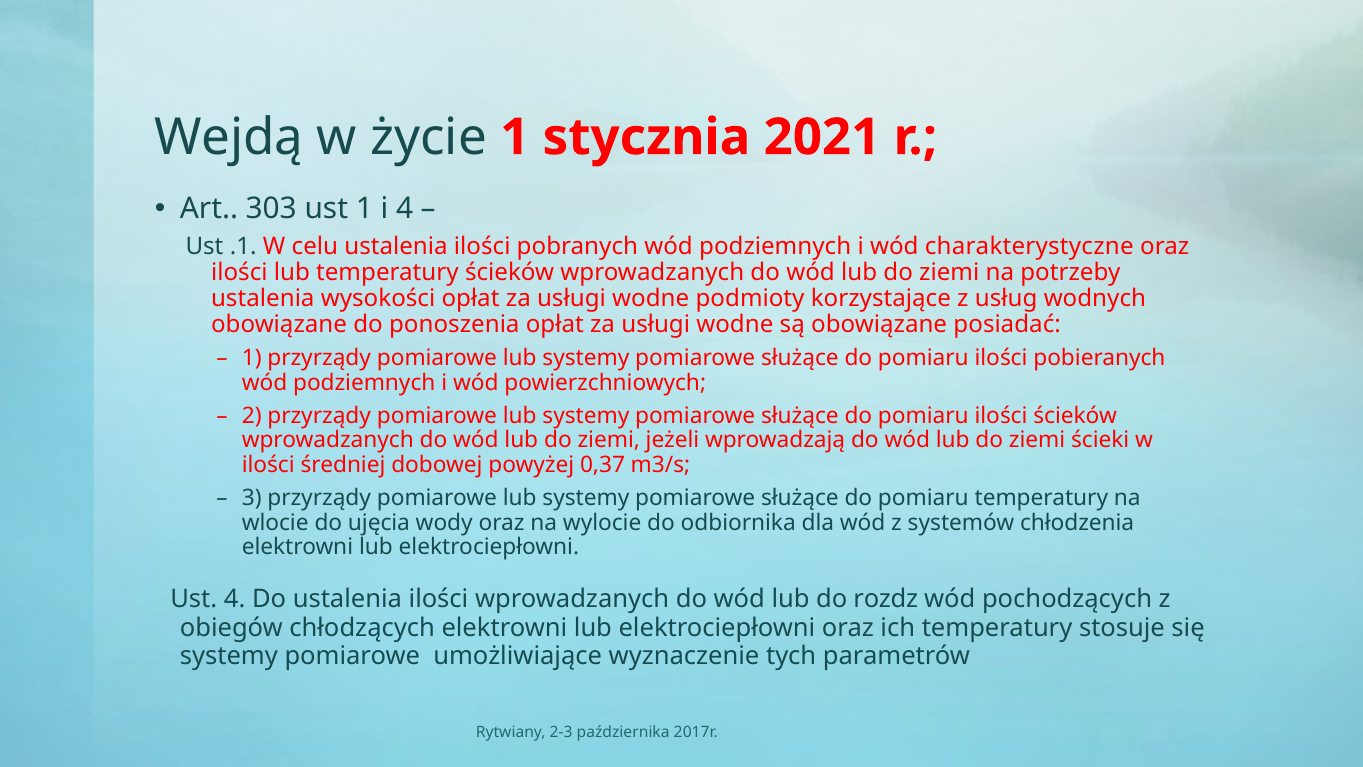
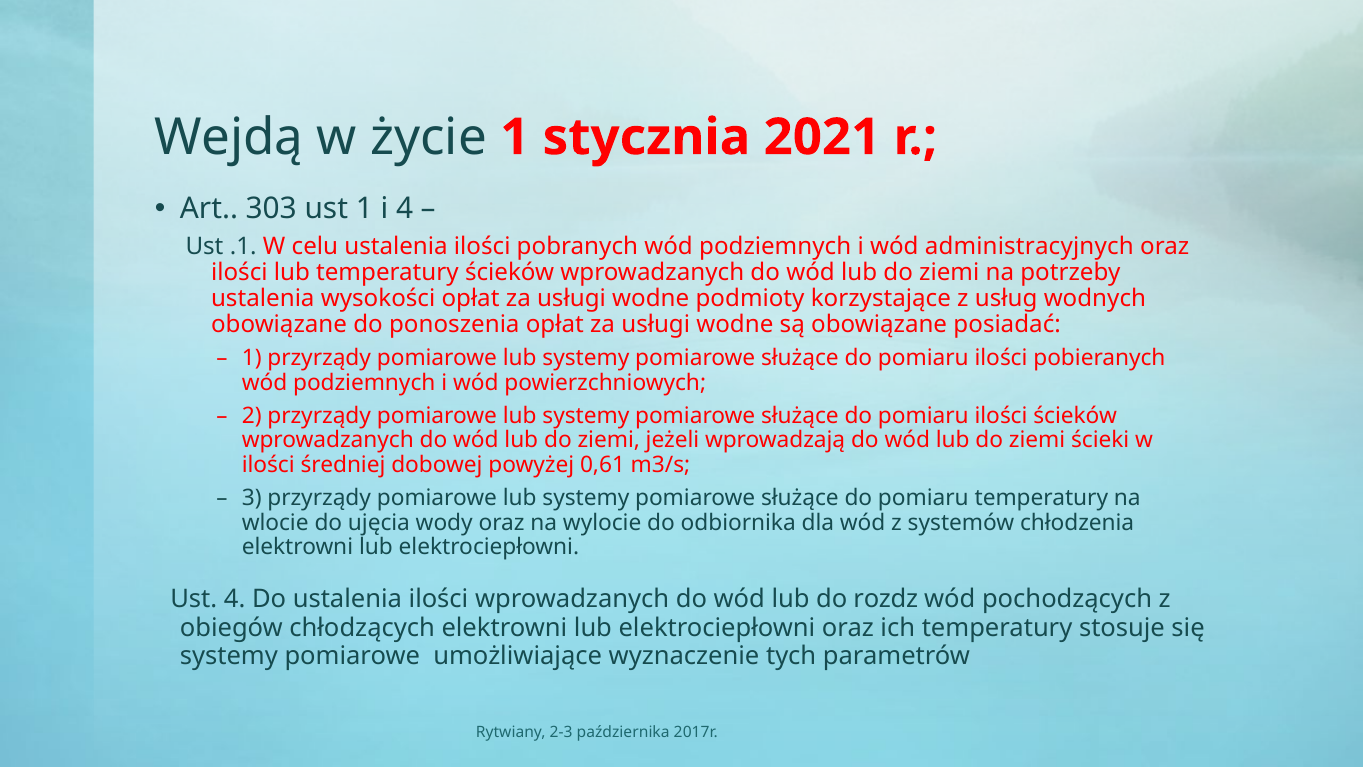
charakterystyczne: charakterystyczne -> administracyjnych (1029, 246)
0,37: 0,37 -> 0,61 (603, 465)
